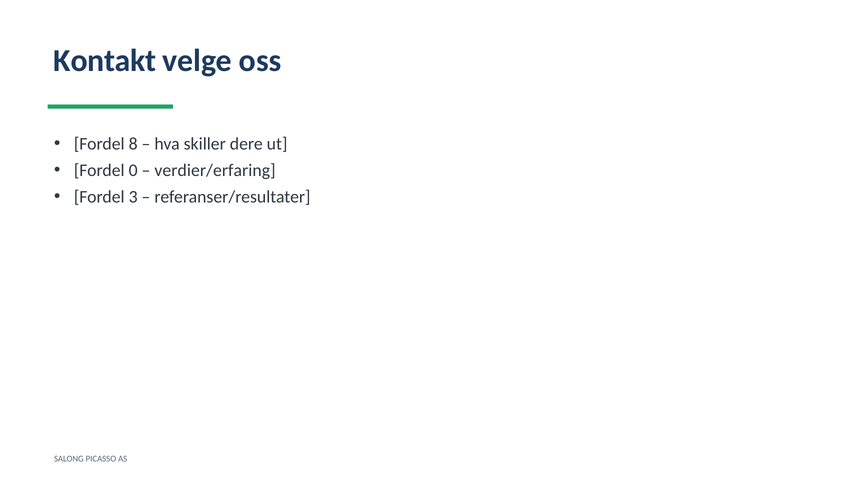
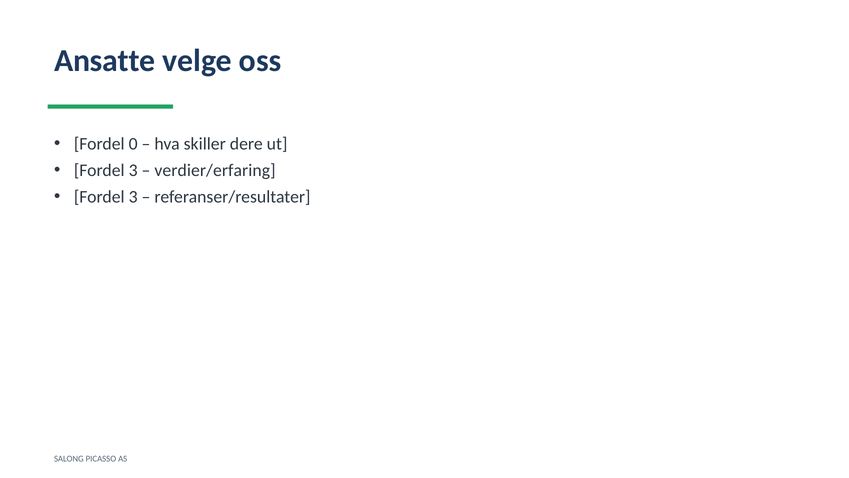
Kontakt: Kontakt -> Ansatte (105, 61)
8: 8 -> 0 (133, 144)
0: 0 -> 3 (133, 170)
